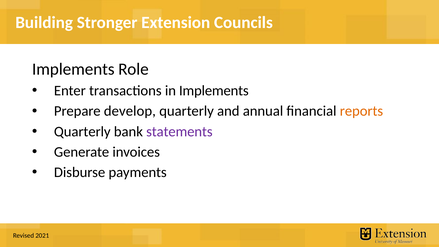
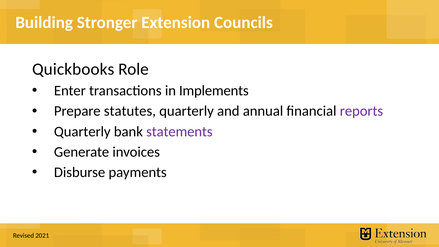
Implements: Implements -> Quickbooks (73, 69)
develop: develop -> statutes (130, 111)
reports colour: orange -> purple (361, 111)
